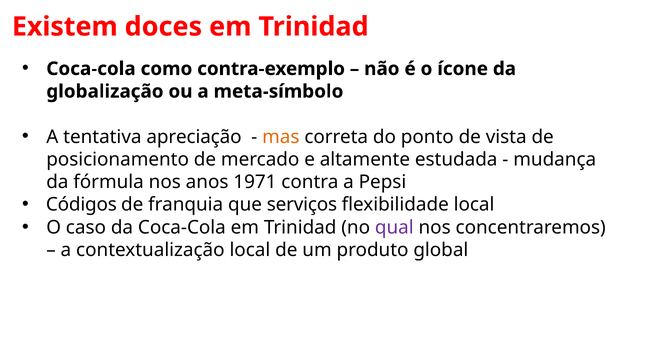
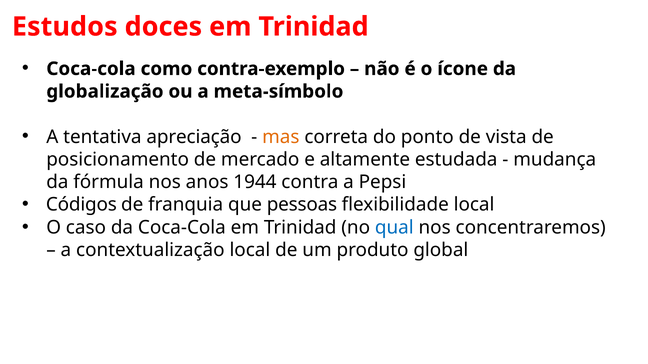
Existem: Existem -> Estudos (65, 27)
1971: 1971 -> 1944 (255, 182)
serviços: serviços -> pessoas (302, 205)
qual colour: purple -> blue (394, 228)
